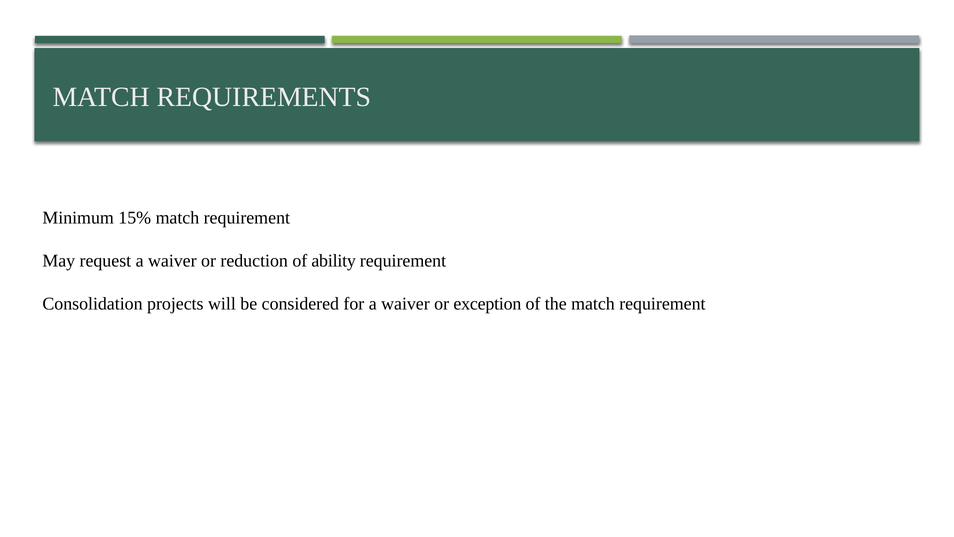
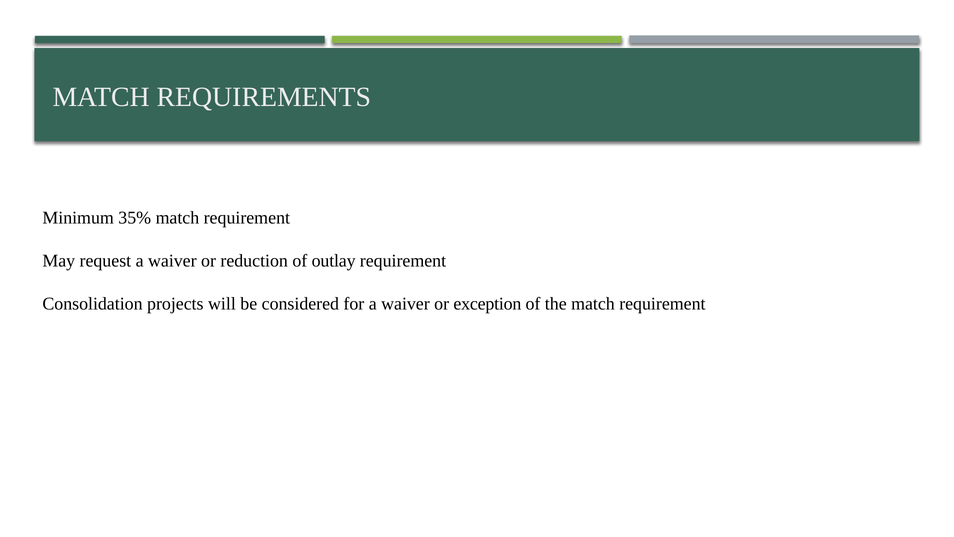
15%: 15% -> 35% (135, 218)
ability: ability -> outlay (334, 260)
